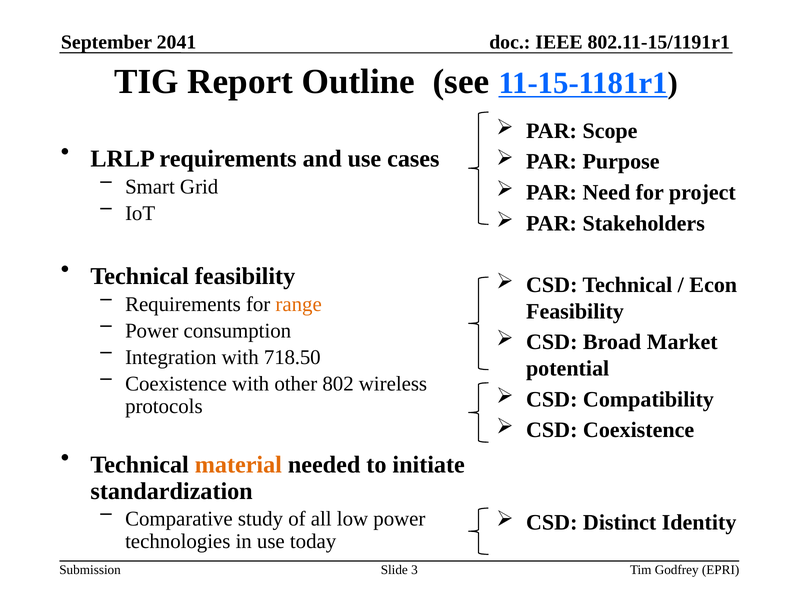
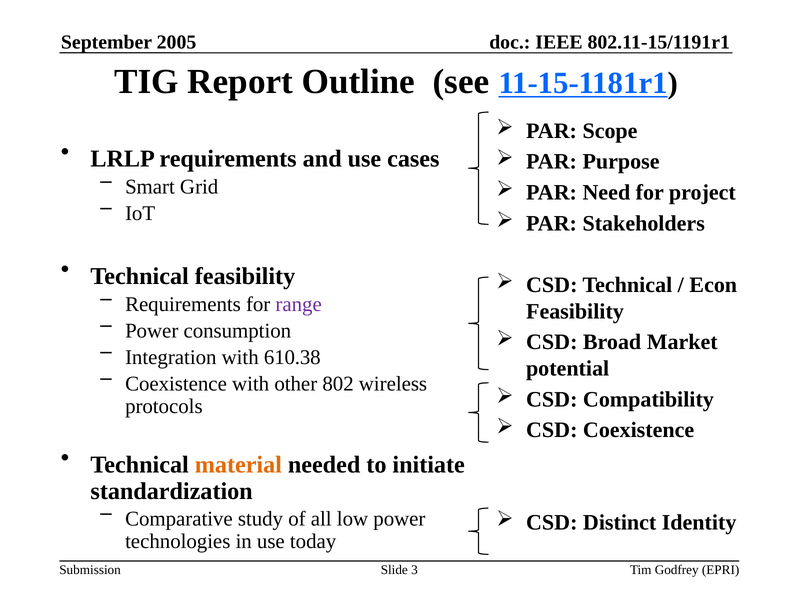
2041: 2041 -> 2005 (177, 42)
range colour: orange -> purple (299, 304)
718.50: 718.50 -> 610.38 (292, 357)
